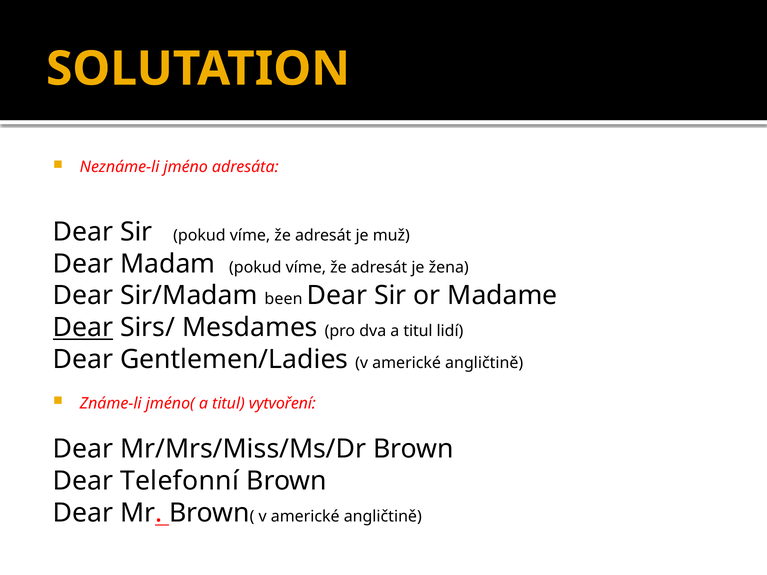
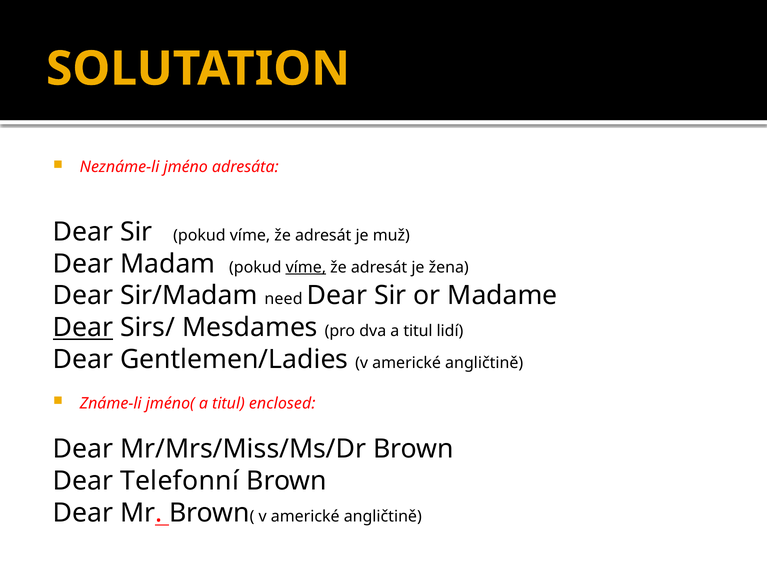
víme underline: none -> present (306, 267)
been: been -> need (284, 299)
vytvoření: vytvoření -> enclosed (282, 404)
